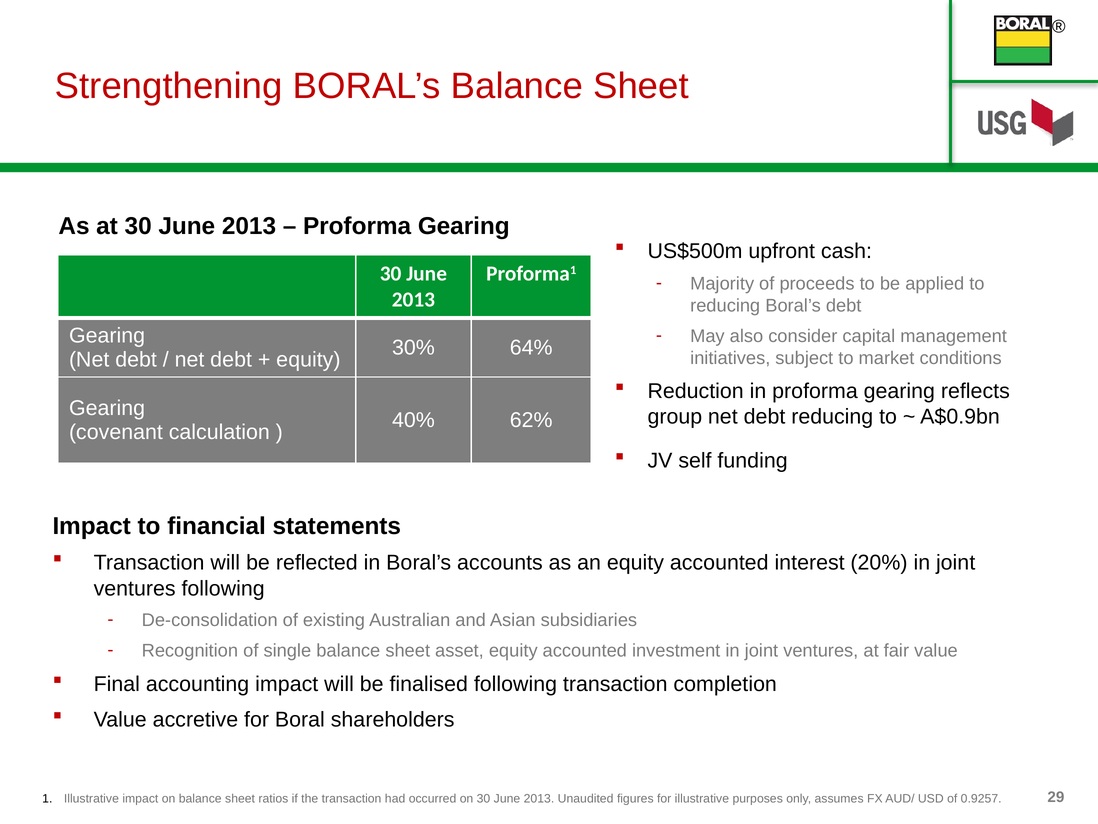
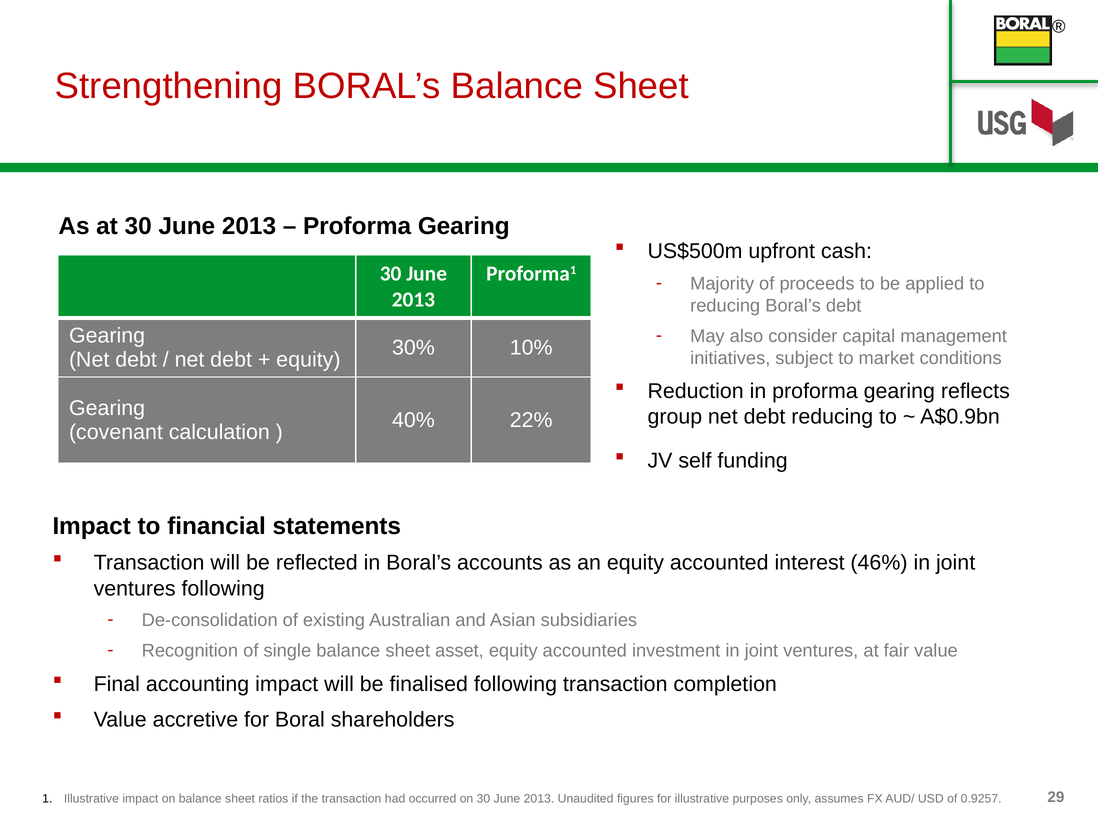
64%: 64% -> 10% (531, 348)
62%: 62% -> 22% (531, 420)
20%: 20% -> 46% (879, 563)
